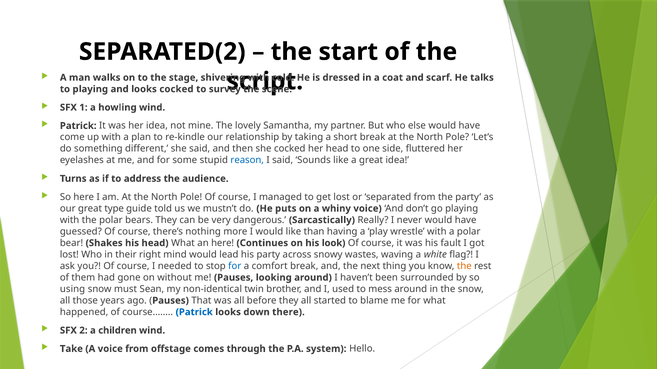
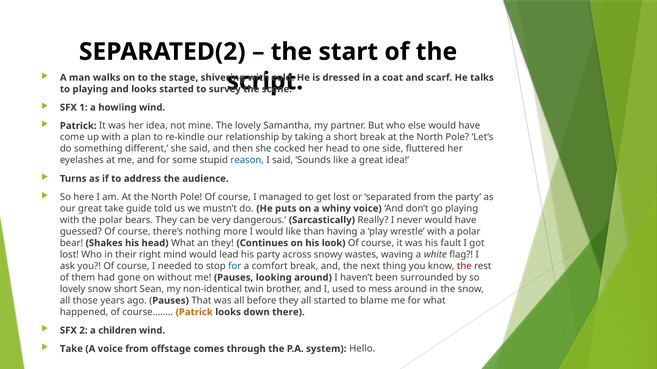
looks cocked: cocked -> started (177, 89)
great type: type -> take (114, 209)
an here: here -> they (222, 243)
the colour: orange -> red (464, 266)
using: using -> lovely (73, 289)
snow must: must -> short (126, 289)
Patrick colour: blue -> orange (194, 313)
